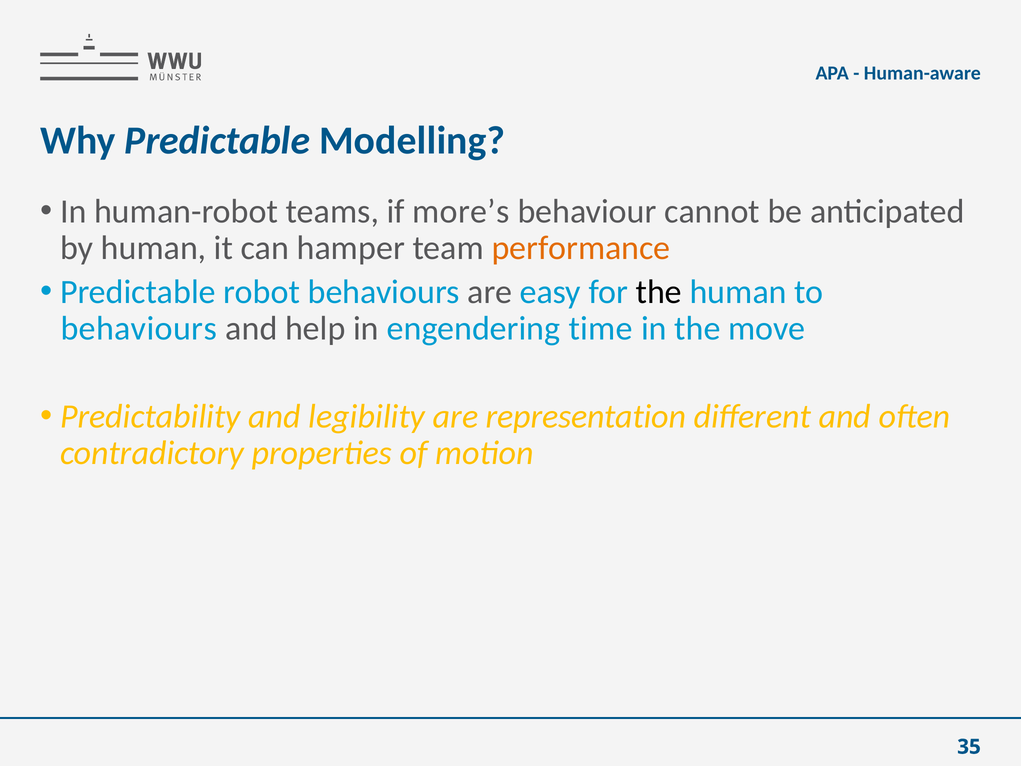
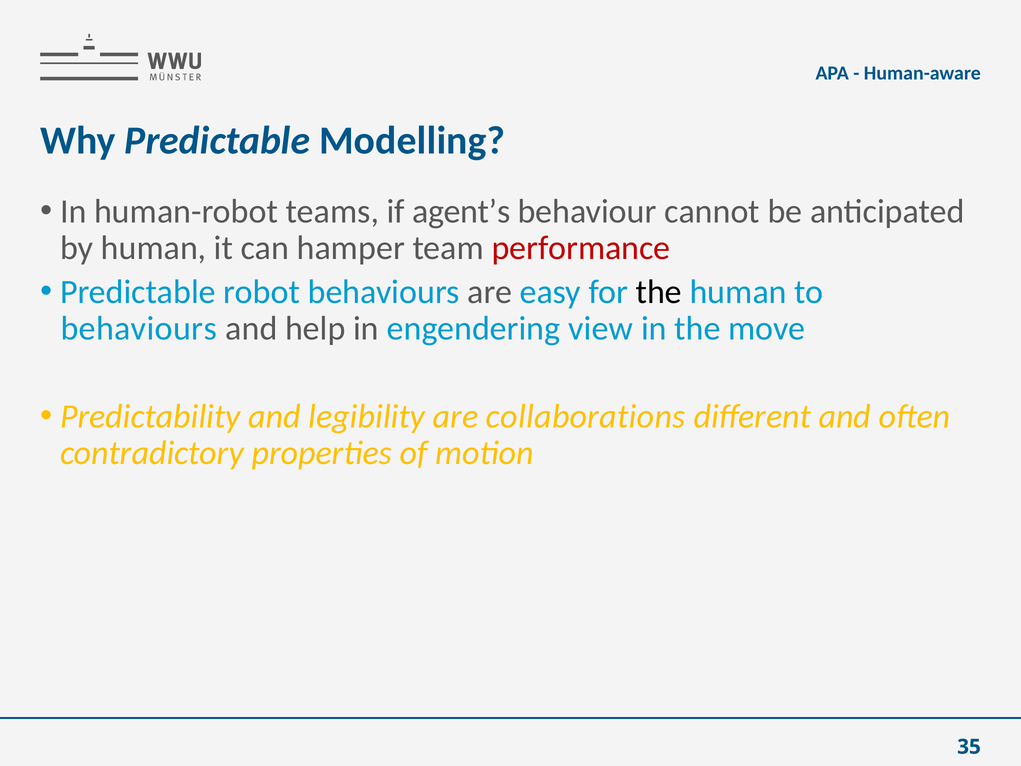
more’s: more’s -> agent’s (461, 211)
performance colour: orange -> red (581, 248)
time: time -> view (601, 329)
representation: representation -> collaborations (586, 416)
